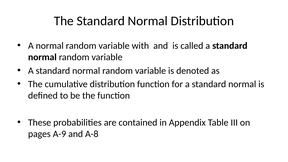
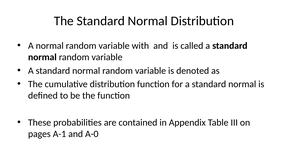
A-9: A-9 -> A-1 (59, 134)
A-8: A-8 -> A-0 (92, 134)
